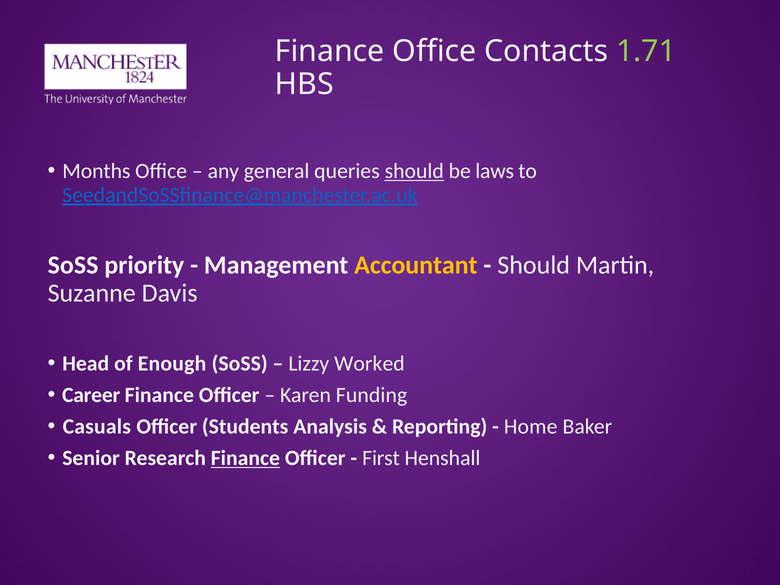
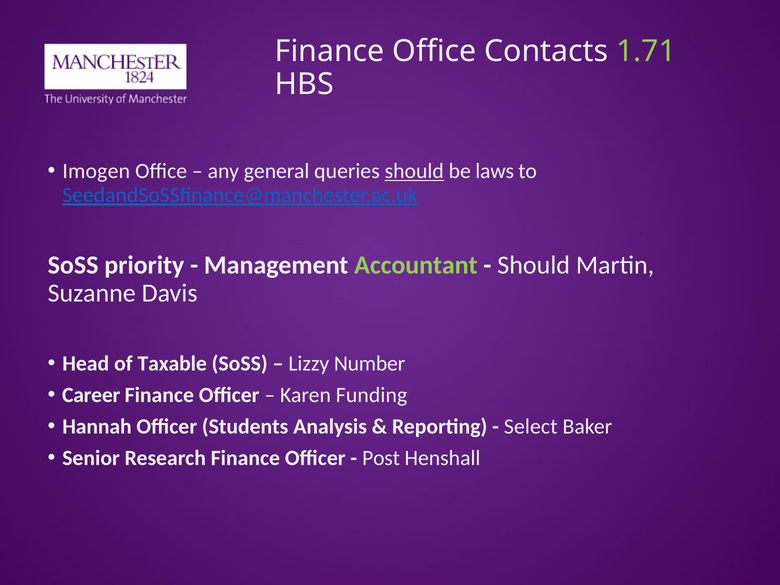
Months: Months -> Imogen (96, 171)
Accountant colour: yellow -> light green (416, 265)
Enough: Enough -> Taxable (172, 363)
Worked: Worked -> Number (370, 363)
Casuals: Casuals -> Hannah (97, 427)
Home: Home -> Select (531, 427)
Finance underline: present -> none (245, 458)
First: First -> Post (381, 458)
